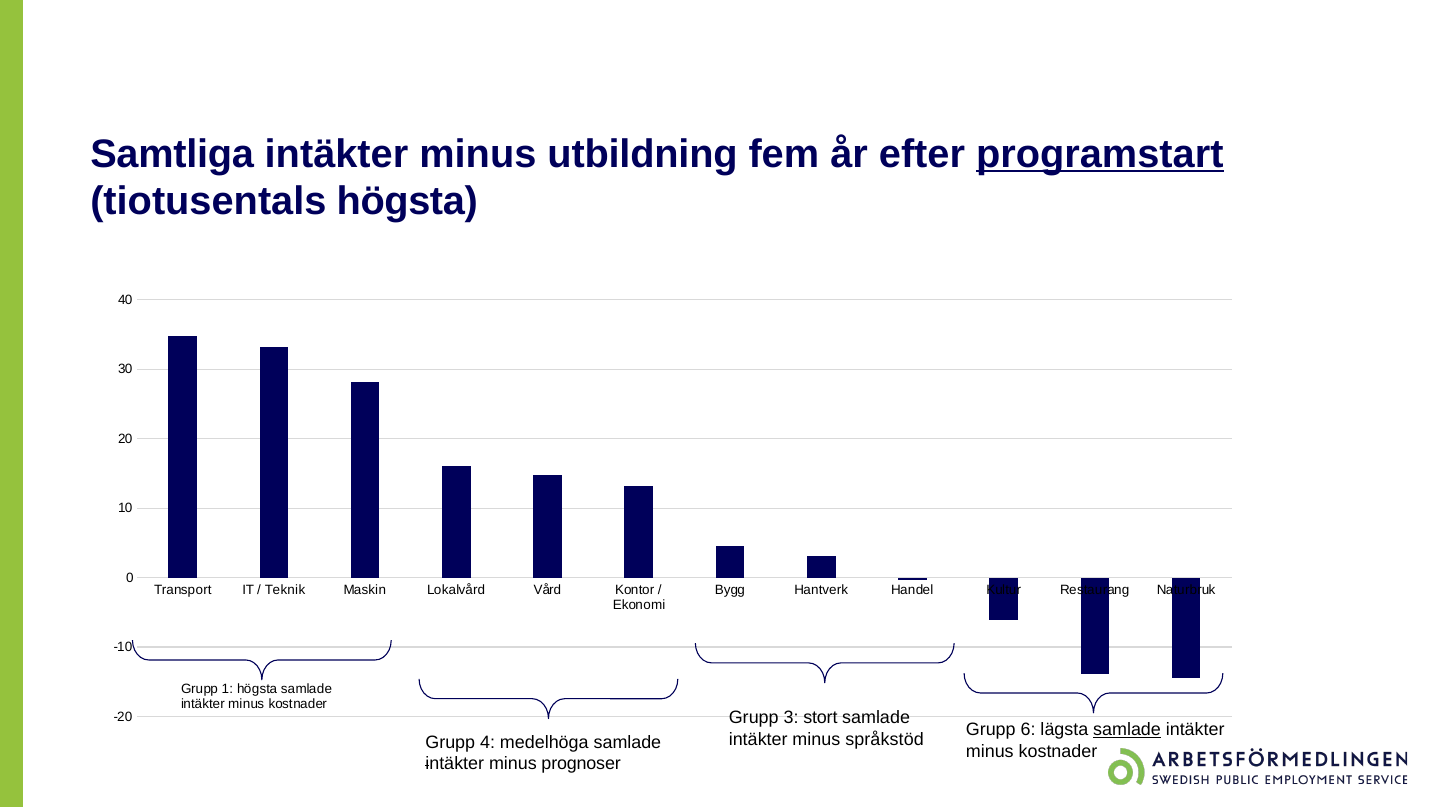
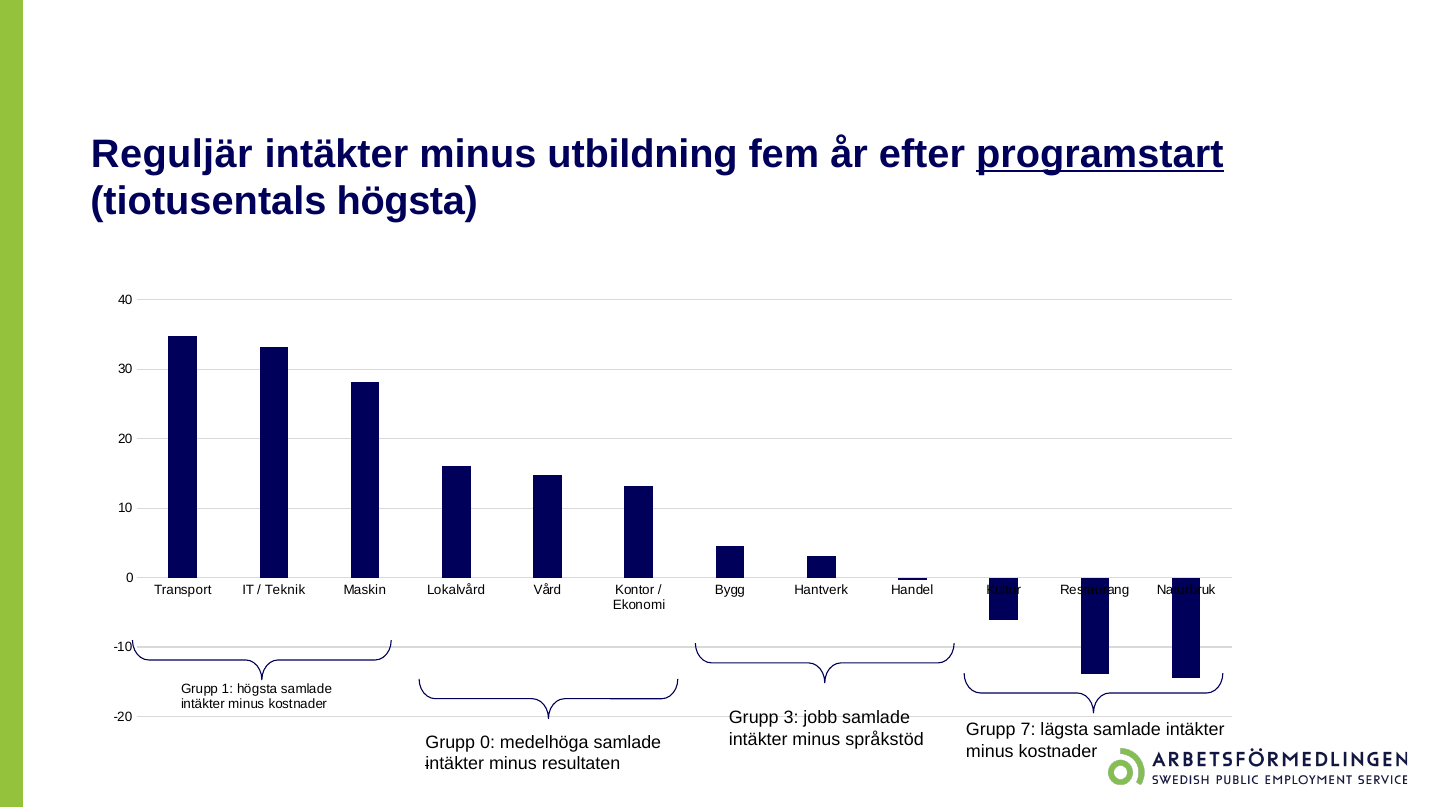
Samtliga: Samtliga -> Reguljär (172, 154)
stort: stort -> jobb (820, 718)
6: 6 -> 7 (1028, 730)
samlade underline: present -> none (1127, 730)
Grupp 4: 4 -> 0 (488, 743)
prognoser: prognoser -> resultaten (581, 764)
